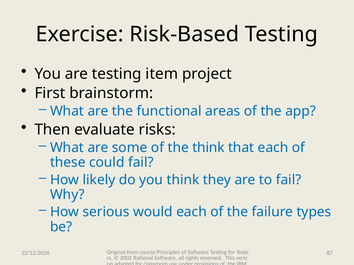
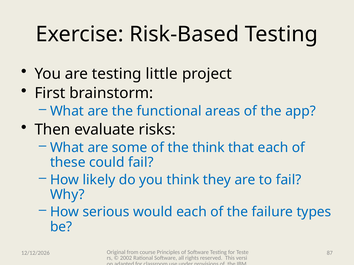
item: item -> little (162, 74)
